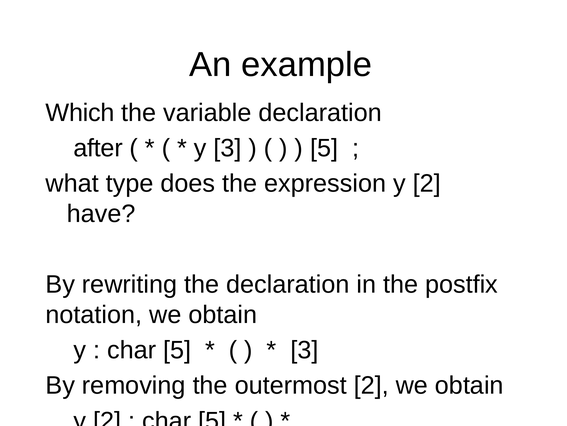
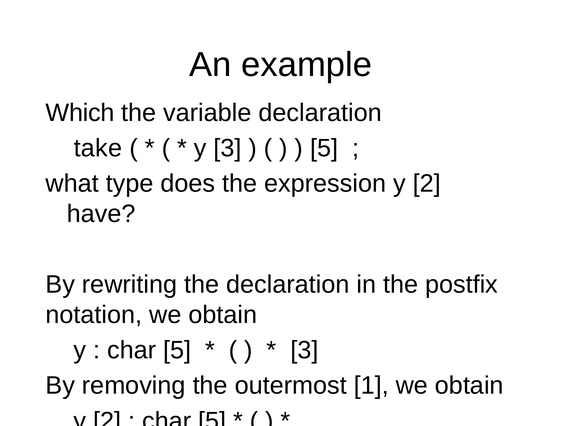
after: after -> take (98, 148)
outermost 2: 2 -> 1 (371, 385)
